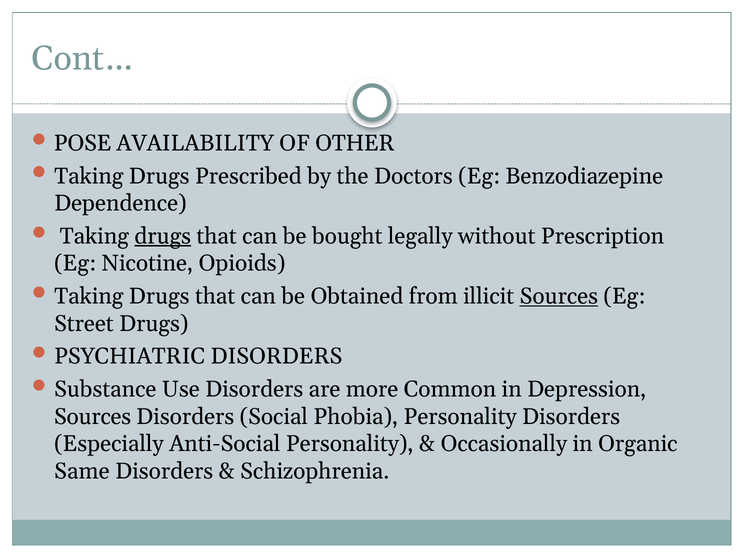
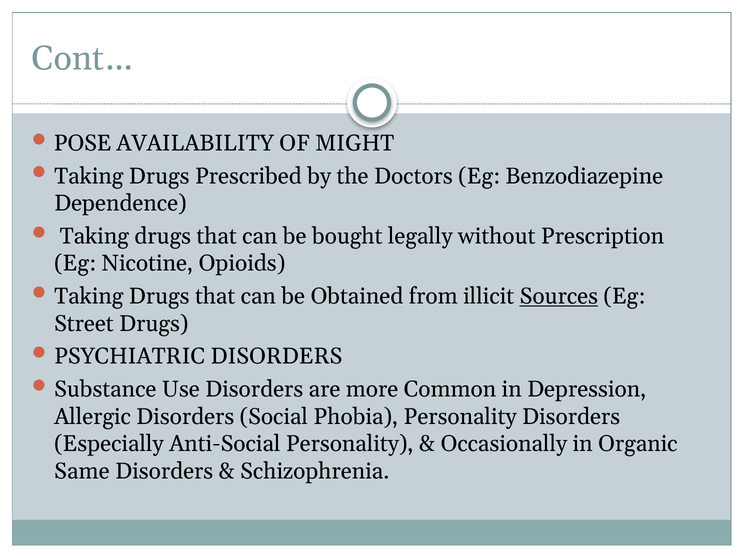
OTHER: OTHER -> MIGHT (355, 143)
drugs underline: present -> none (163, 236)
Sources: Sources -> Allergic (93, 417)
